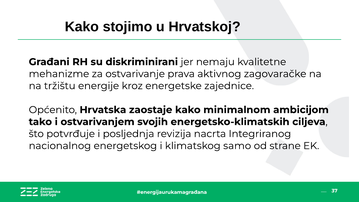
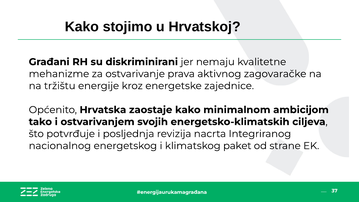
samo: samo -> paket (237, 146)
